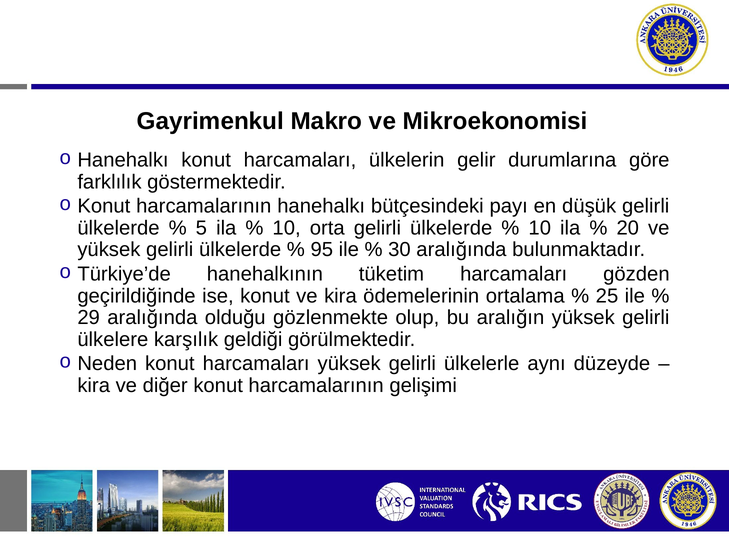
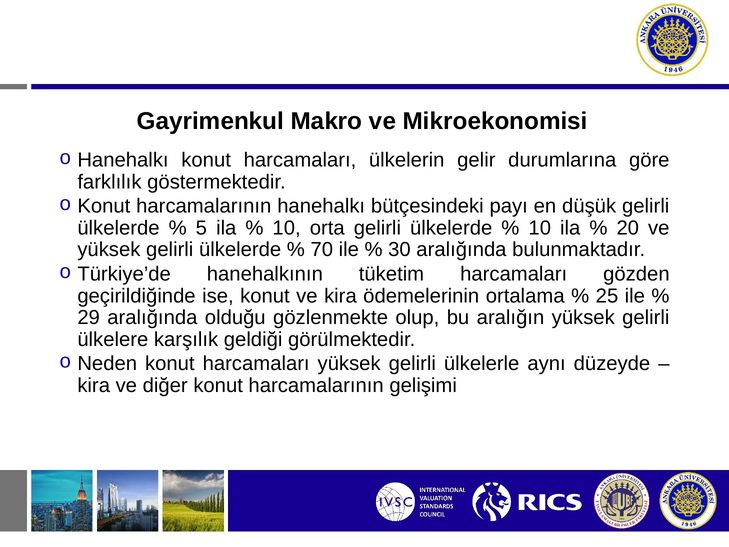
95: 95 -> 70 (322, 250)
